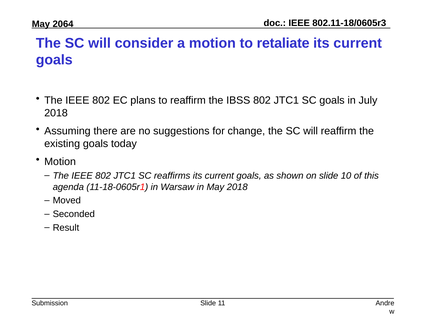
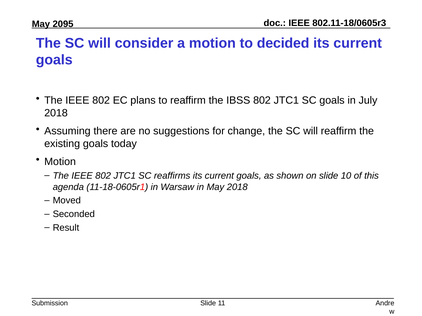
2064: 2064 -> 2095 (63, 24)
retaliate: retaliate -> decided (283, 43)
